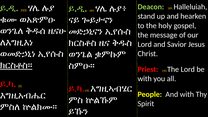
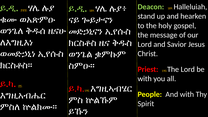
ክርስቶስ። underline: present -> none (16, 65)
